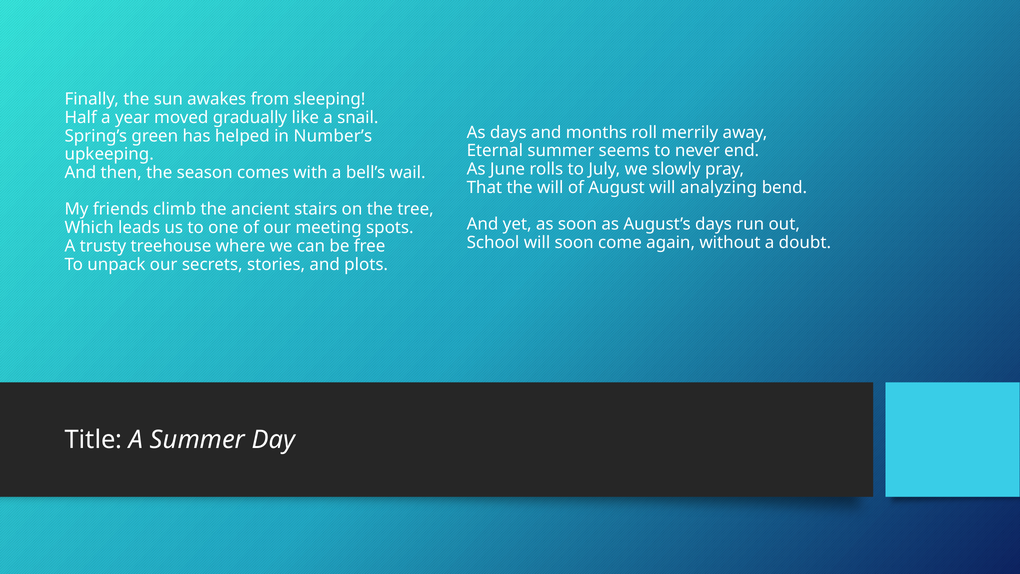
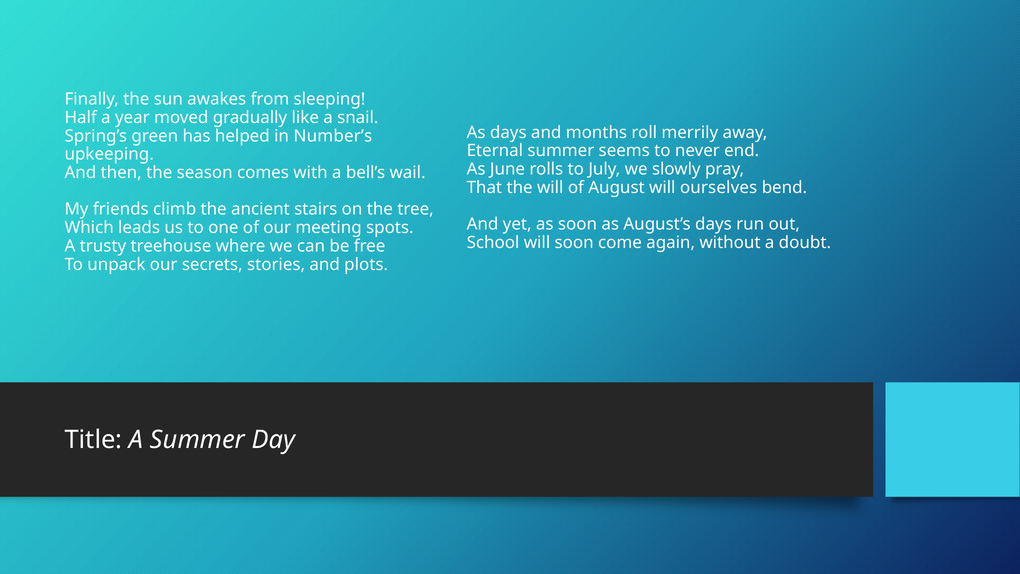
analyzing: analyzing -> ourselves (719, 187)
